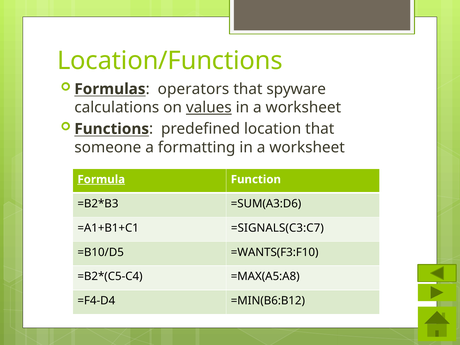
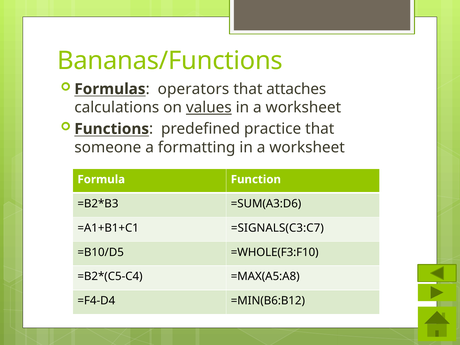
Location/Functions: Location/Functions -> Bananas/Functions (170, 61)
spyware: spyware -> attaches (296, 89)
location: location -> practice (273, 129)
Formula underline: present -> none (101, 179)
=WANTS(F3:F10: =WANTS(F3:F10 -> =WHOLE(F3:F10 (275, 252)
